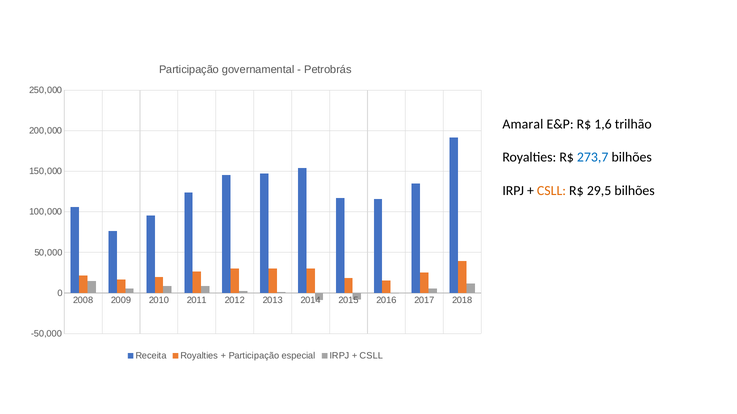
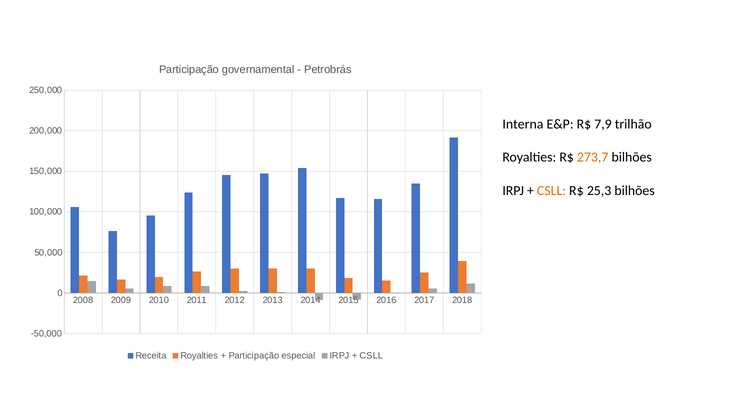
Amaral: Amaral -> Interna (523, 124)
1,6: 1,6 -> 7,9 (603, 124)
273,7 colour: blue -> orange (593, 158)
29,5: 29,5 -> 25,3 (599, 191)
